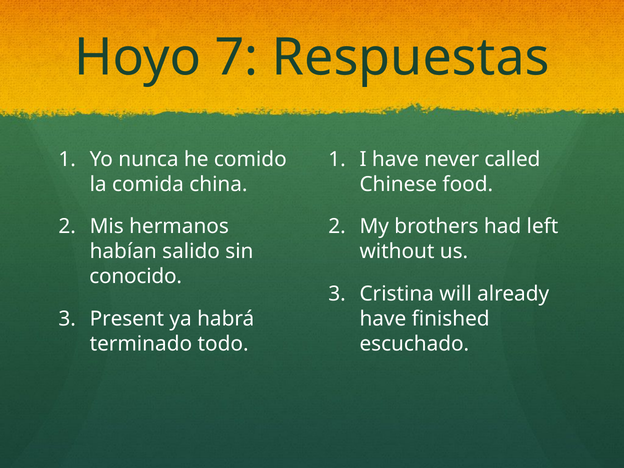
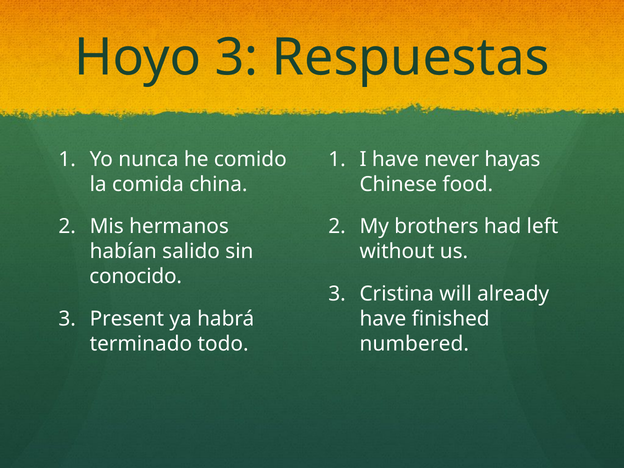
Hoyo 7: 7 -> 3 (237, 57)
called: called -> hayas (512, 159)
escuchado: escuchado -> numbered (414, 344)
